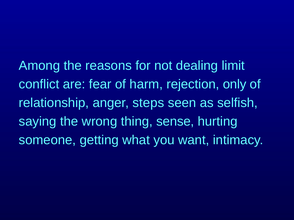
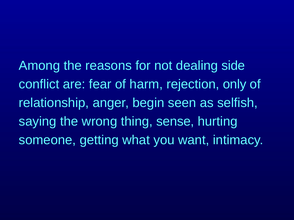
limit: limit -> side (233, 66)
steps: steps -> begin (148, 103)
